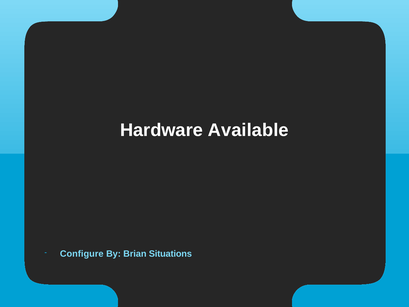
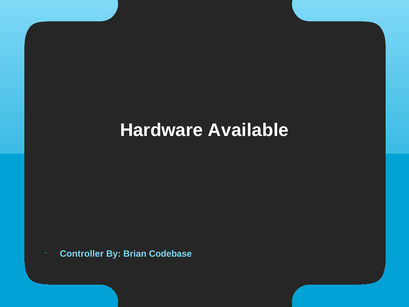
Configure: Configure -> Controller (82, 254)
Situations: Situations -> Codebase (170, 254)
